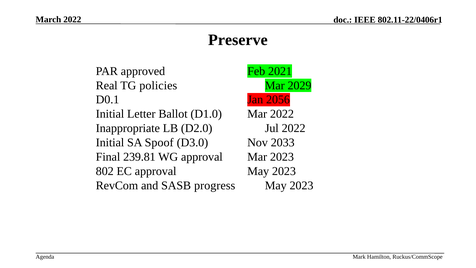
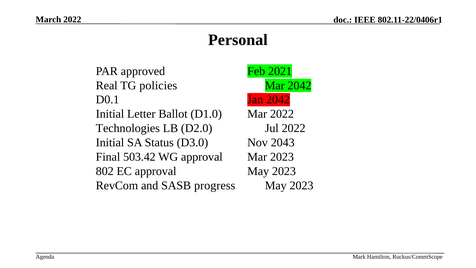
Preserve: Preserve -> Personal (238, 40)
Mar 2029: 2029 -> 2042 (300, 85)
Jan 2056: 2056 -> 2042 (278, 100)
Inappropriate: Inappropriate -> Technologies (128, 128)
Spoof: Spoof -> Status (159, 142)
2033: 2033 -> 2043 (283, 142)
239.81: 239.81 -> 503.42 (139, 157)
